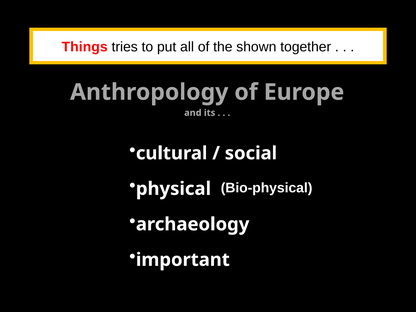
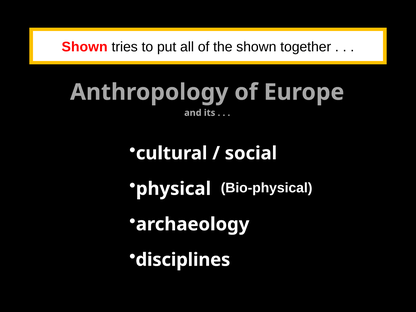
Things: Things -> Shown (85, 47)
important: important -> disciplines (183, 260)
